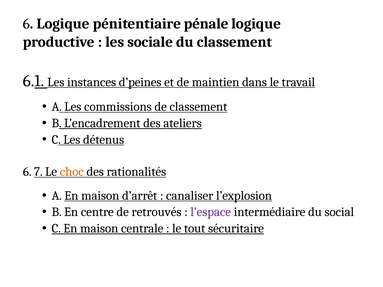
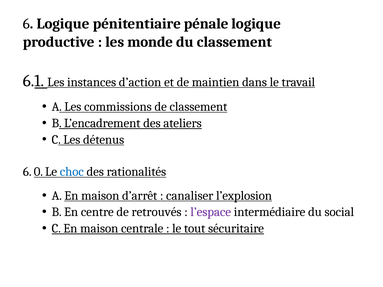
sociale: sociale -> monde (150, 42)
d’peines: d’peines -> d’action (140, 82)
7: 7 -> 0 (38, 172)
choc colour: orange -> blue (72, 172)
